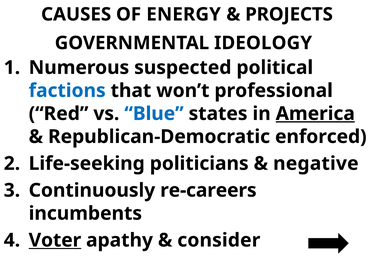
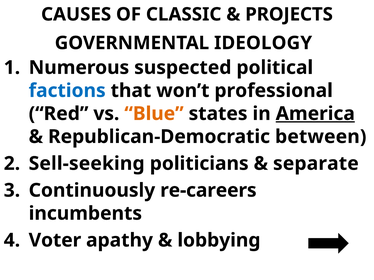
ENERGY: ENERGY -> CLASSIC (184, 14)
Blue colour: blue -> orange (154, 114)
enforced: enforced -> between (321, 137)
Life-seeking: Life-seeking -> Sell-seeking (87, 164)
negative: negative -> separate (316, 164)
Voter underline: present -> none (55, 241)
consider: consider -> lobbying (219, 241)
